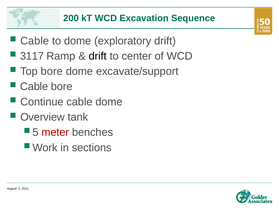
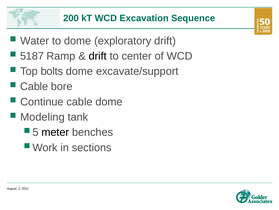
Cable: Cable -> Water (35, 41)
3117: 3117 -> 5187 (32, 56)
Top bore: bore -> bolts (52, 71)
Overview: Overview -> Modeling (42, 117)
meter colour: red -> black (55, 132)
